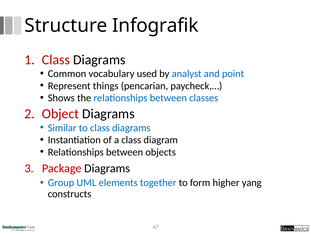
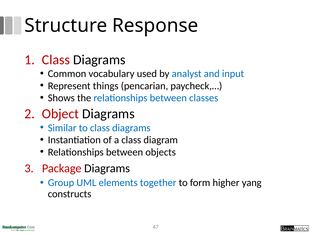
Infografik: Infografik -> Response (155, 25)
point: point -> input (233, 74)
